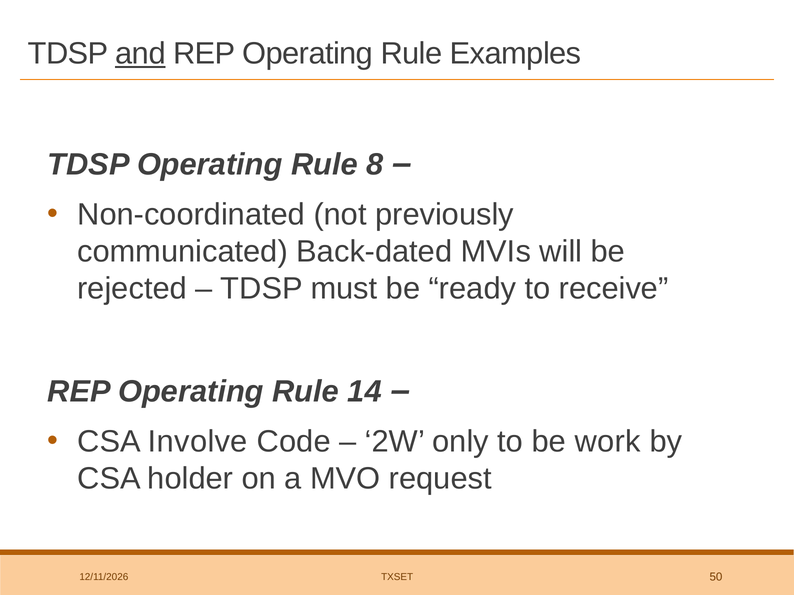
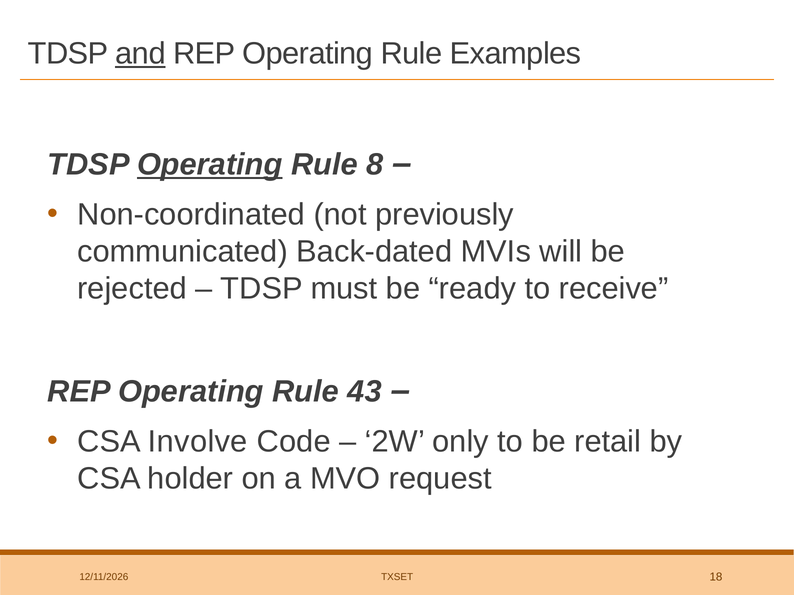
Operating underline: none -> present (210, 165)
14: 14 -> 43 (365, 392)
work: work -> retail (608, 442)
50: 50 -> 18 (716, 578)
